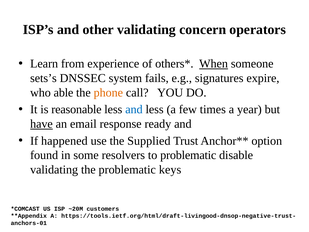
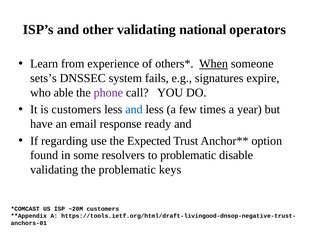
concern: concern -> national (203, 30)
phone colour: orange -> purple (108, 93)
is reasonable: reasonable -> customers (76, 109)
have underline: present -> none (41, 124)
happened: happened -> regarding (64, 141)
Supplied: Supplied -> Expected (149, 141)
